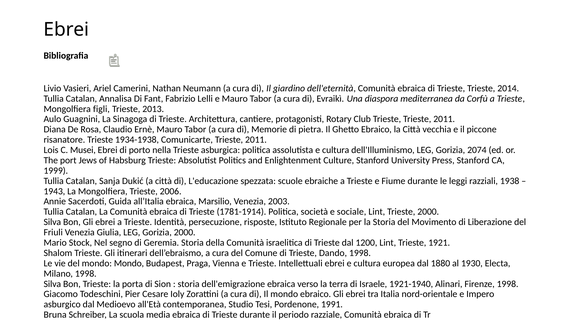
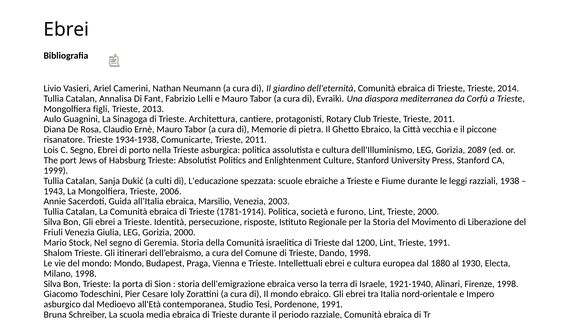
C Musei: Musei -> Segno (83, 150)
2074: 2074 -> 2089 (477, 150)
a città: città -> culti (163, 181)
sociale: sociale -> furono (352, 212)
Trieste 1921: 1921 -> 1991 (439, 242)
